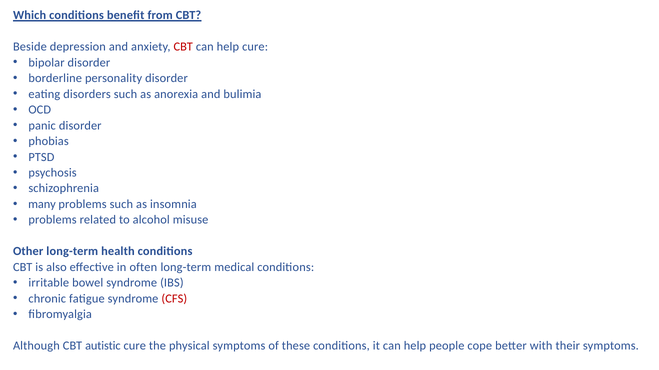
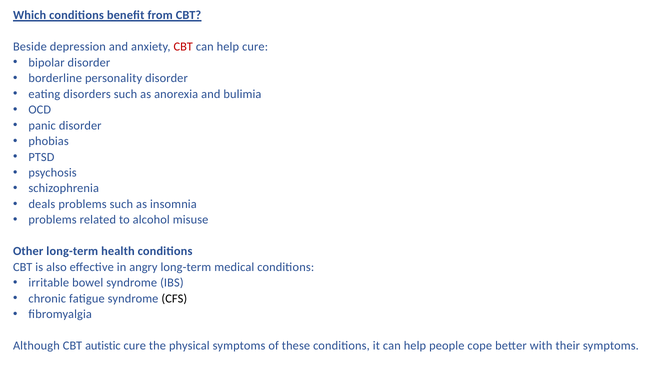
many: many -> deals (42, 205)
often: often -> angry (143, 268)
CFS colour: red -> black (174, 299)
